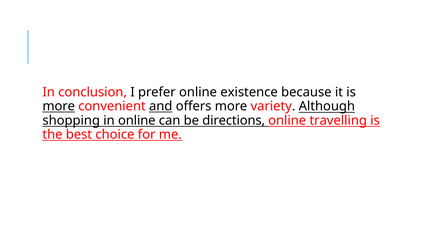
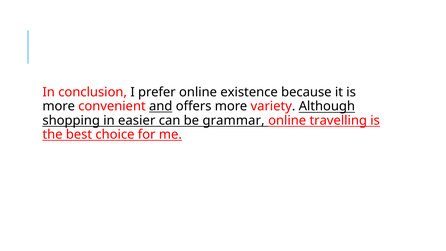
more underline: present -> none (59, 106)
in online: online -> easier (137, 120)
directions: directions -> grammar (234, 120)
